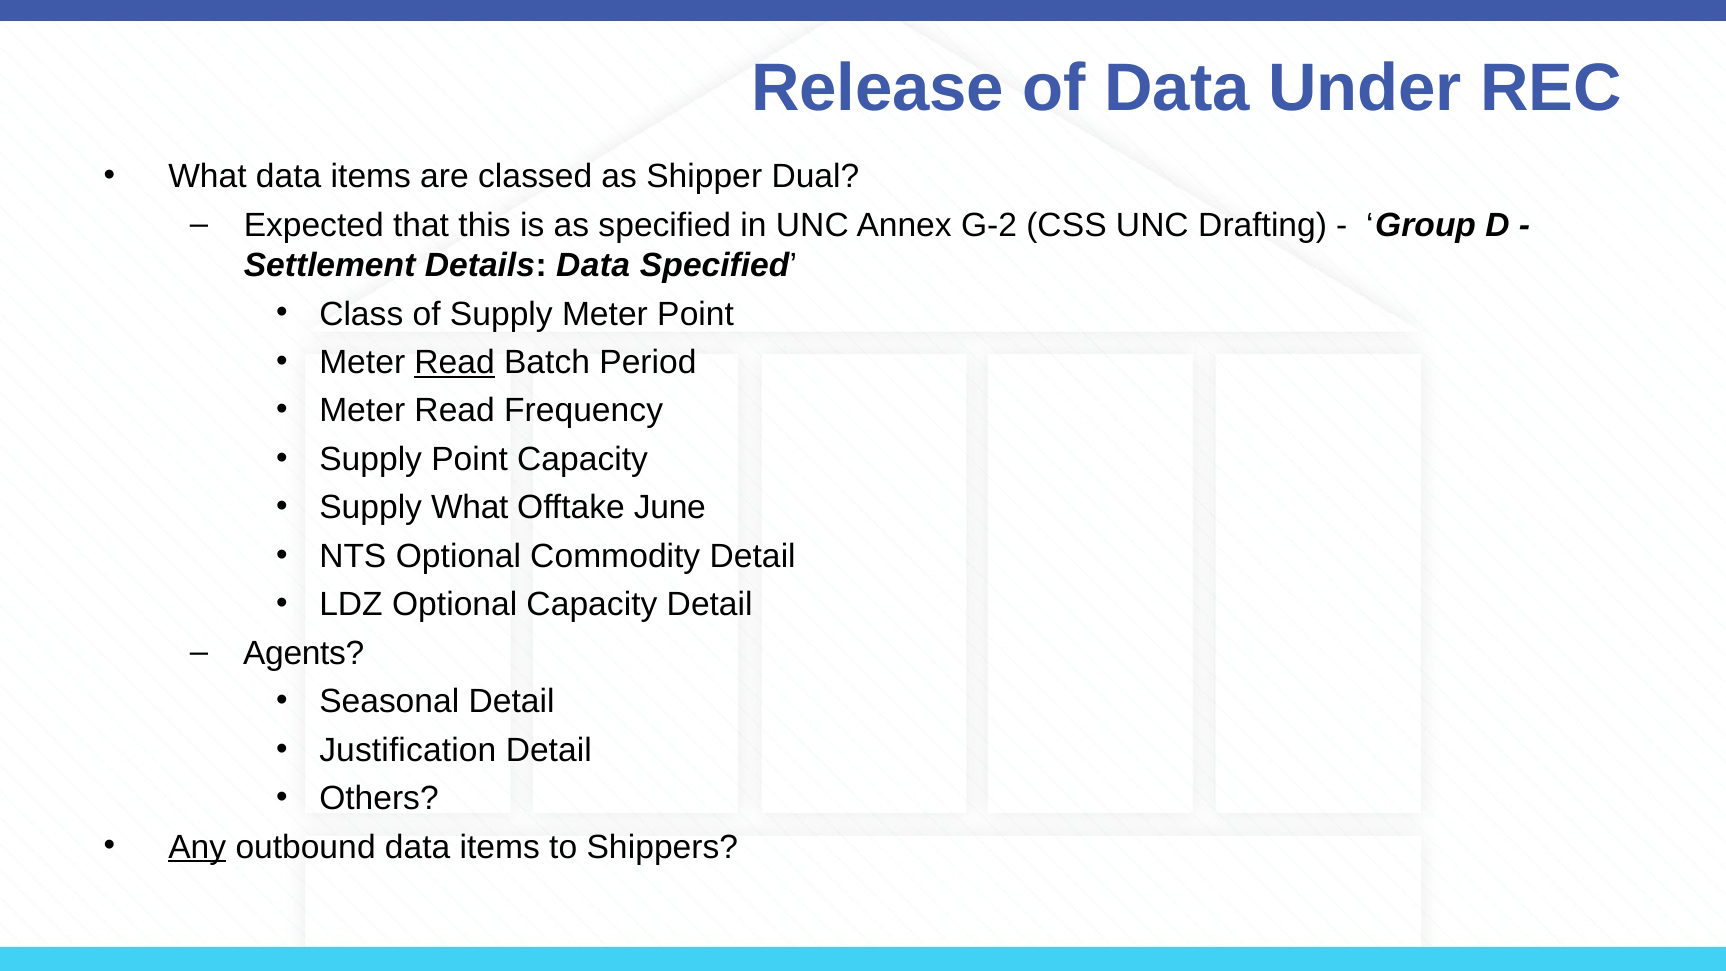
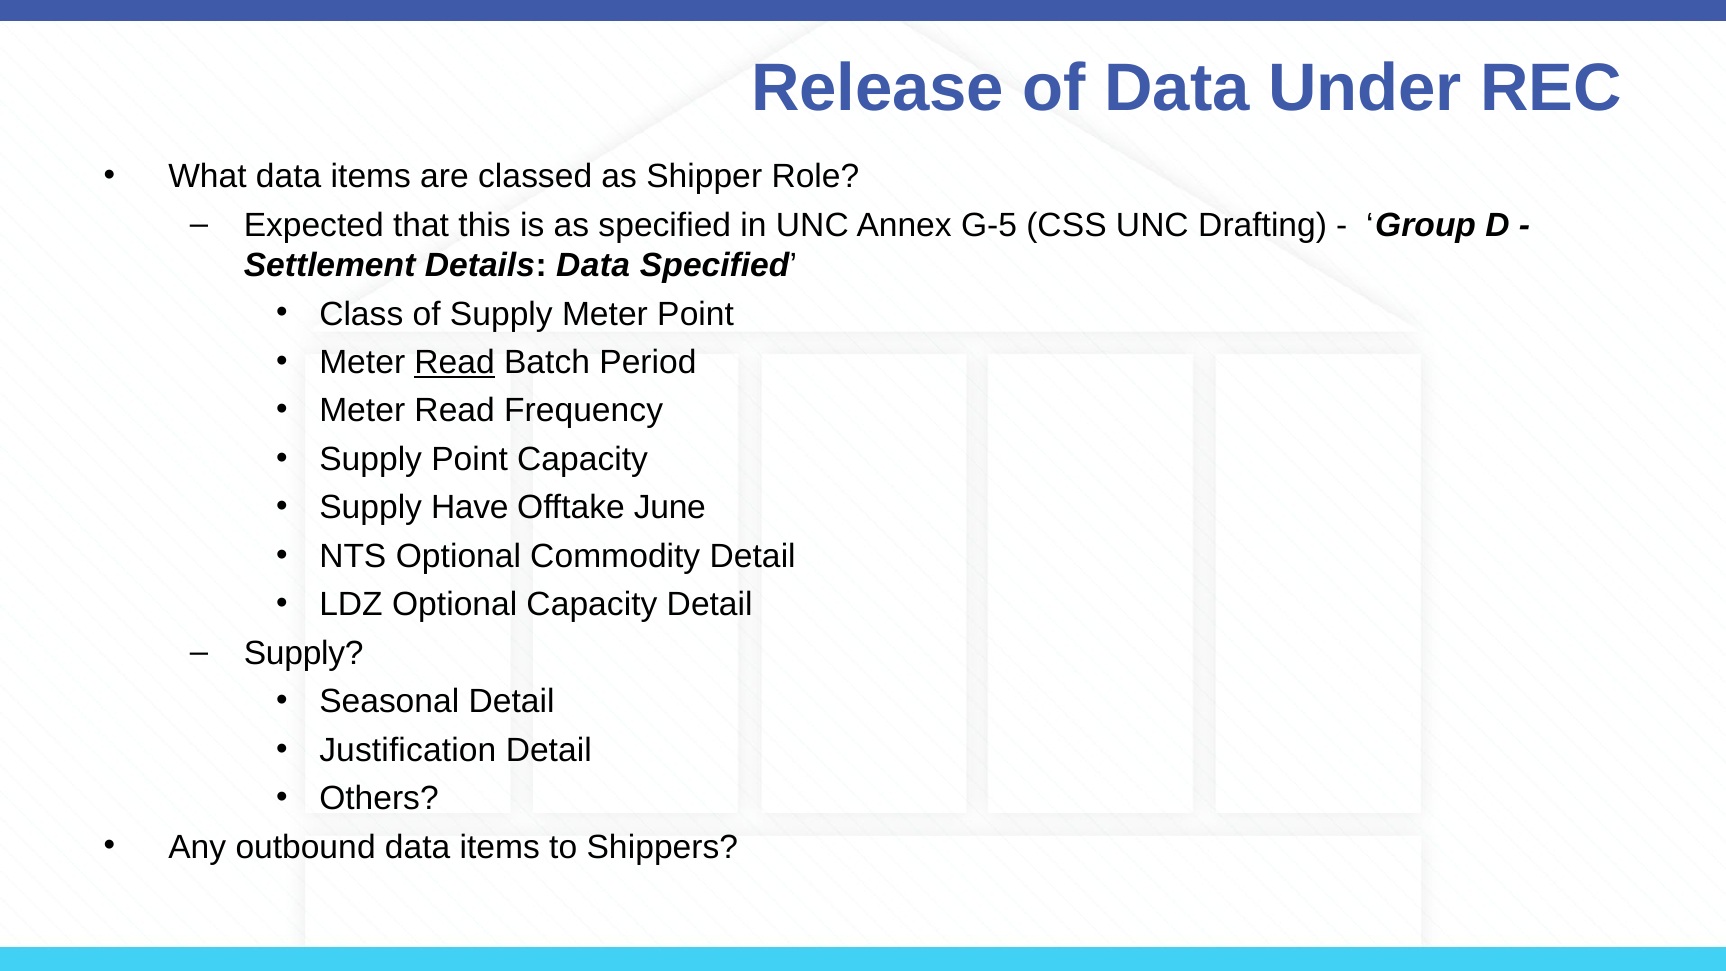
Dual: Dual -> Role (815, 177)
G-2: G-2 -> G-5 (989, 225)
Supply What: What -> Have (470, 508)
Agents: Agents -> Supply (304, 653)
Any underline: present -> none (197, 847)
